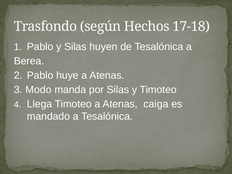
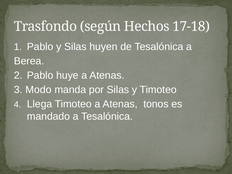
caiga: caiga -> tonos (156, 104)
